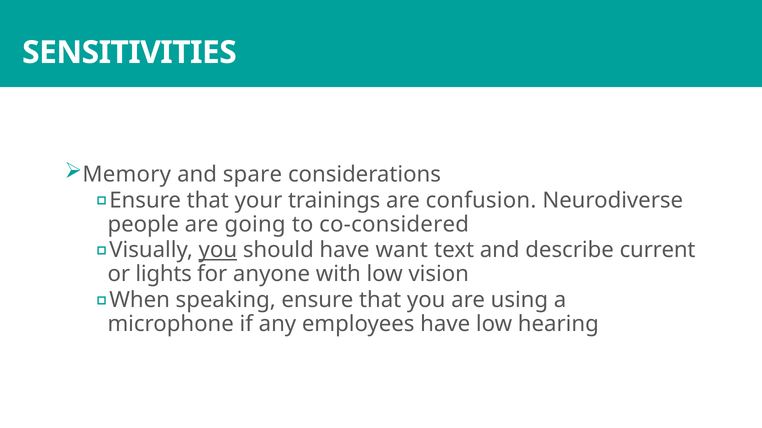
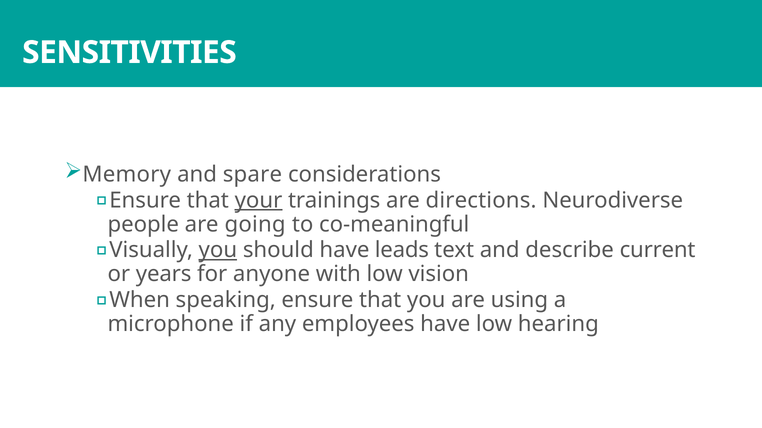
your underline: none -> present (258, 201)
confusion: confusion -> directions (481, 201)
co-considered: co-considered -> co-meaningful (394, 225)
want: want -> leads (402, 251)
lights: lights -> years (164, 275)
